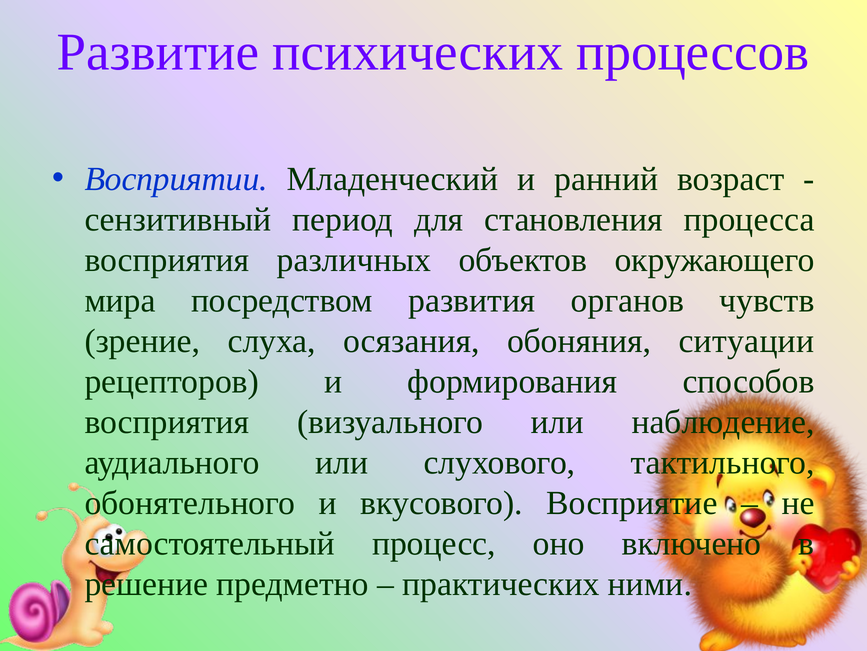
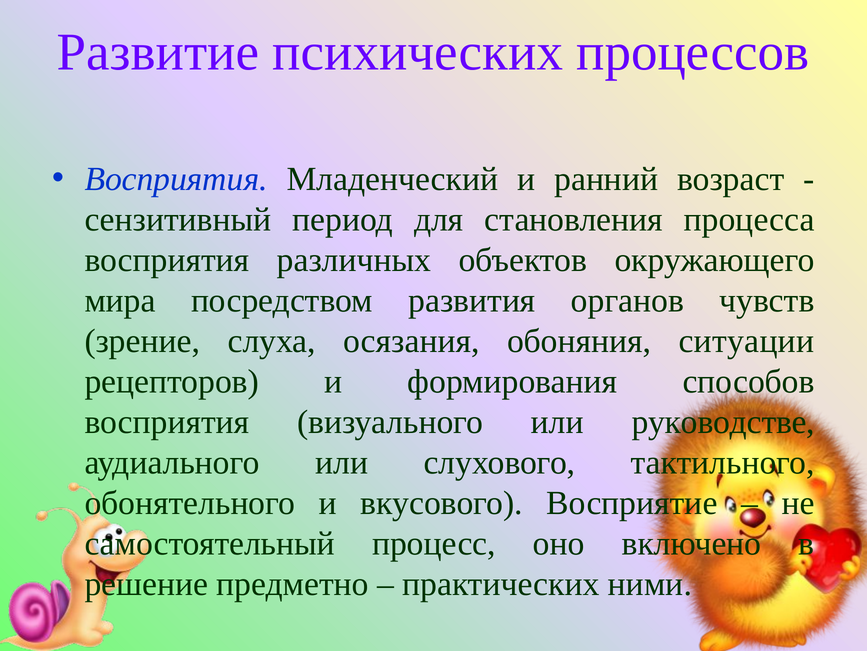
Восприятии: Восприятии -> Восприятия (176, 179)
наблюдение: наблюдение -> руководстве (723, 422)
